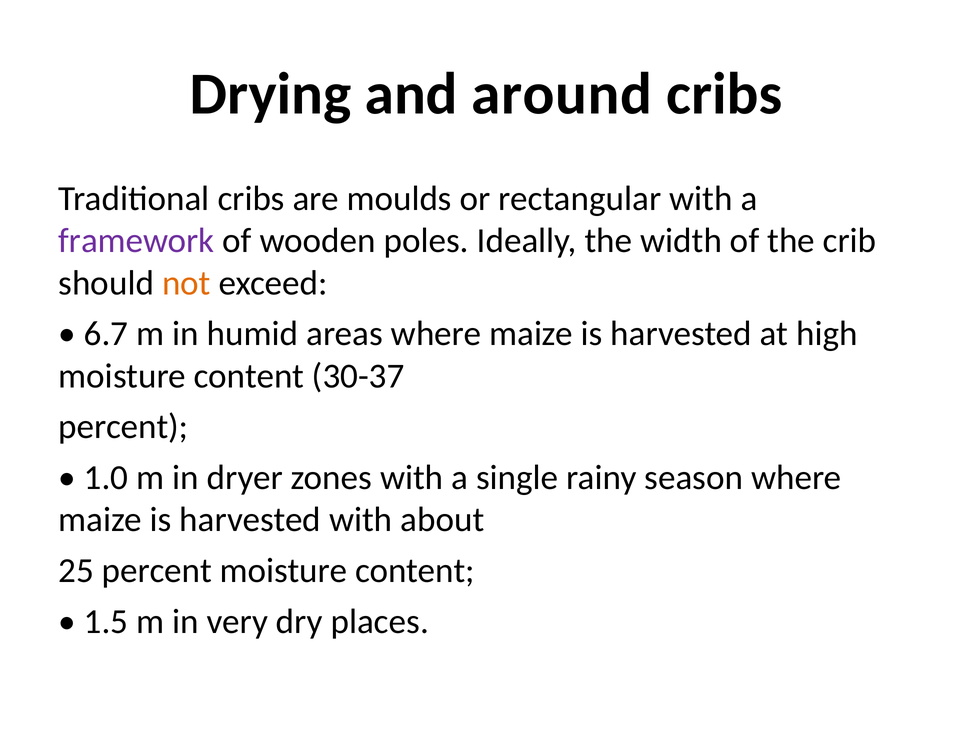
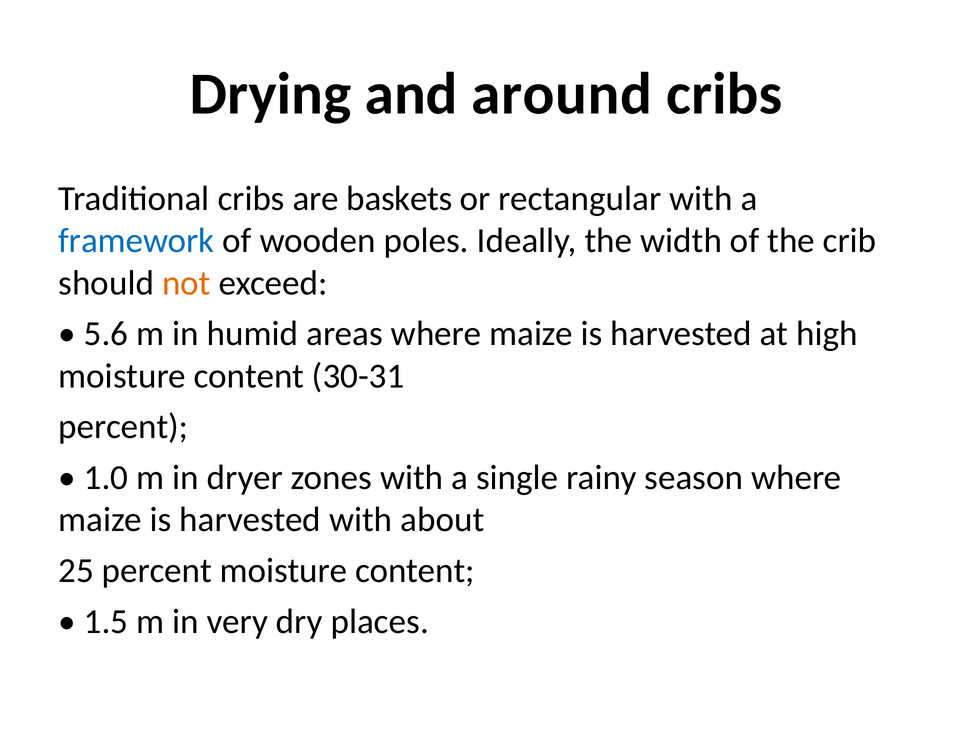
moulds: moulds -> baskets (399, 199)
framework colour: purple -> blue (136, 241)
6.7: 6.7 -> 5.6 (106, 334)
30-37: 30-37 -> 30-31 (358, 376)
